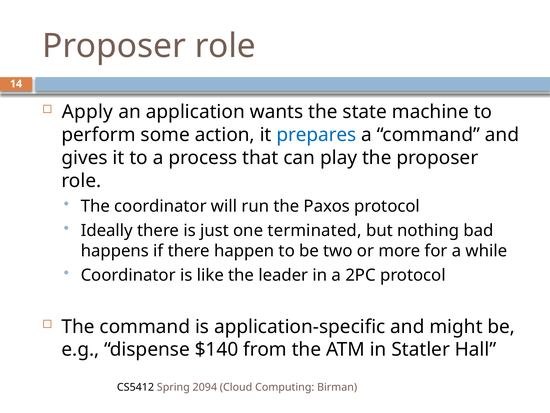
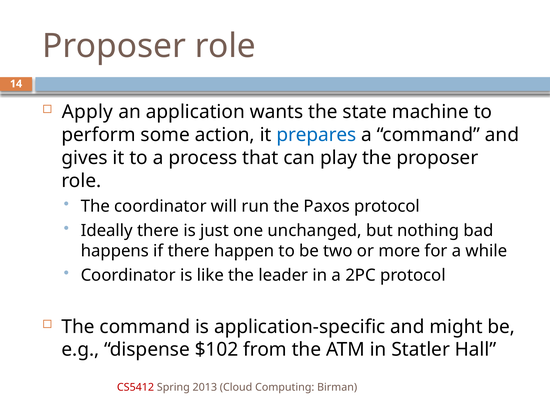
terminated: terminated -> unchanged (315, 230)
$140: $140 -> $102 (217, 349)
CS5412 colour: black -> red (136, 387)
2094: 2094 -> 2013 (205, 387)
